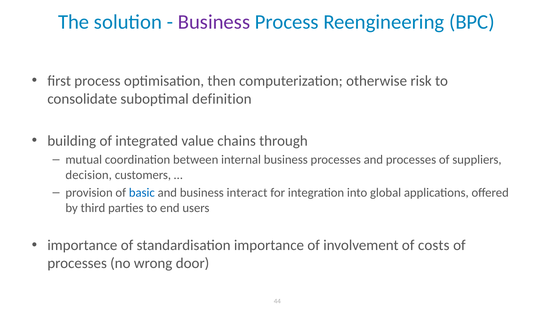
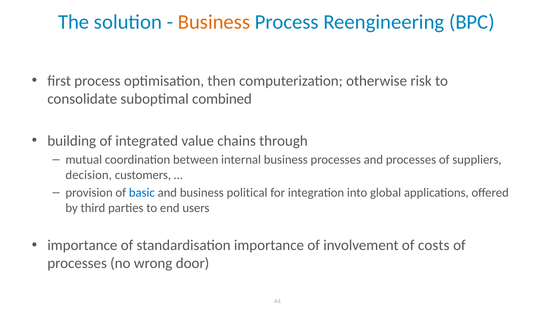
Business colour: purple -> orange (214, 22)
definition: definition -> combined (222, 99)
interact: interact -> political (247, 193)
